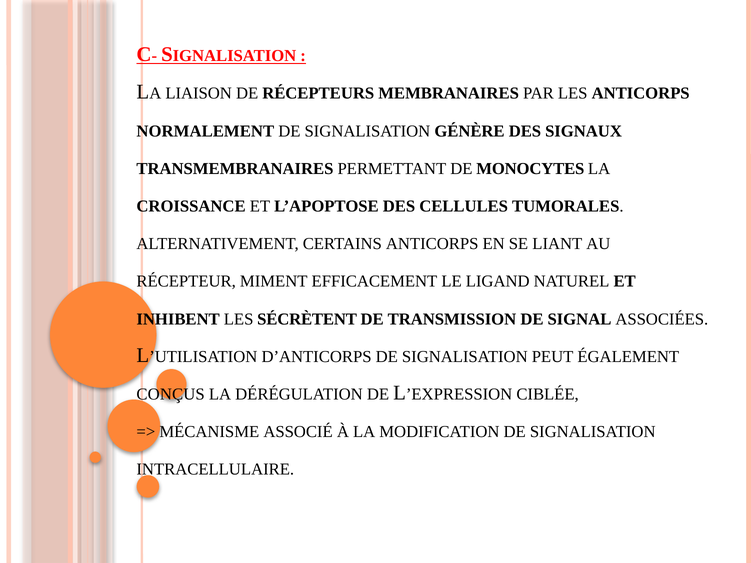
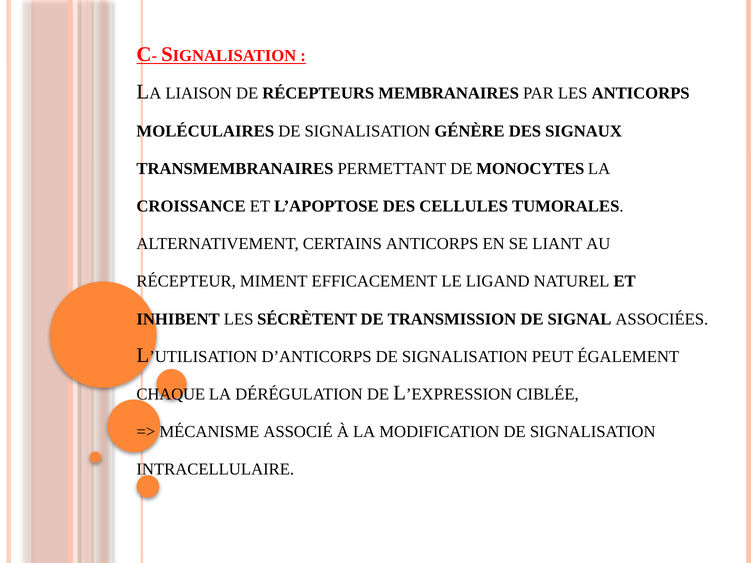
NORMALEMENT: NORMALEMENT -> MOLÉCULAIRES (205, 131)
CONÇUS: CONÇUS -> CHAQUE (171, 394)
